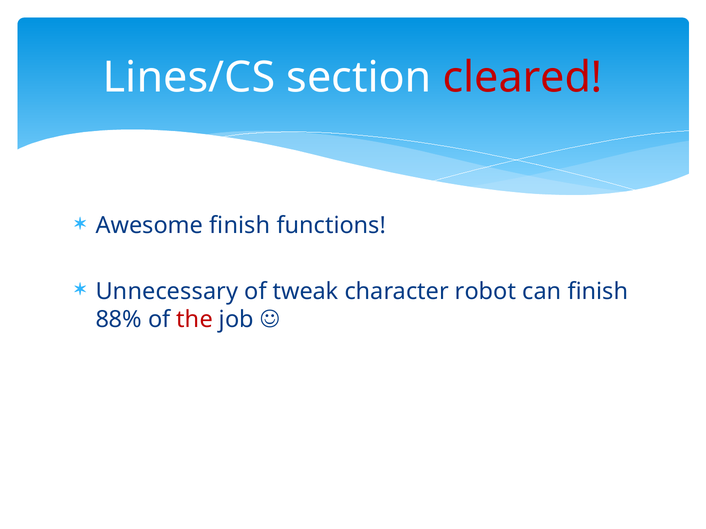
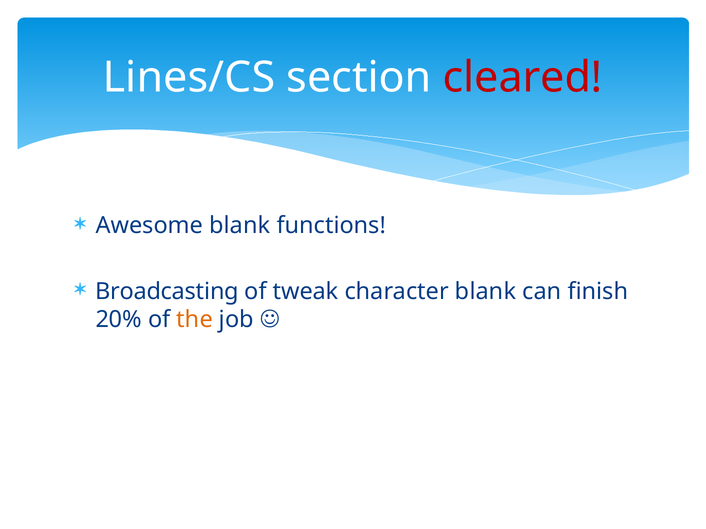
Awesome finish: finish -> blank (240, 226)
Unnecessary: Unnecessary -> Broadcasting (167, 292)
character robot: robot -> blank (486, 292)
88%: 88% -> 20% (119, 320)
the colour: red -> orange (195, 320)
